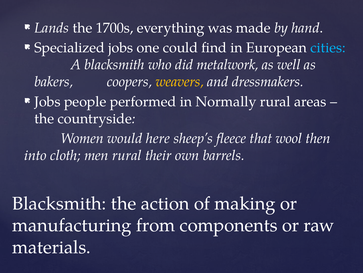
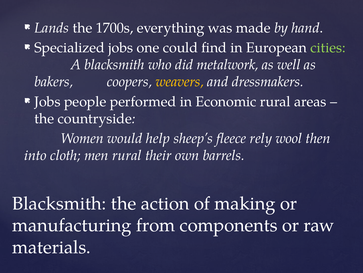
cities colour: light blue -> light green (328, 48)
Normally: Normally -> Economic (226, 101)
here: here -> help (158, 138)
that: that -> rely (261, 138)
